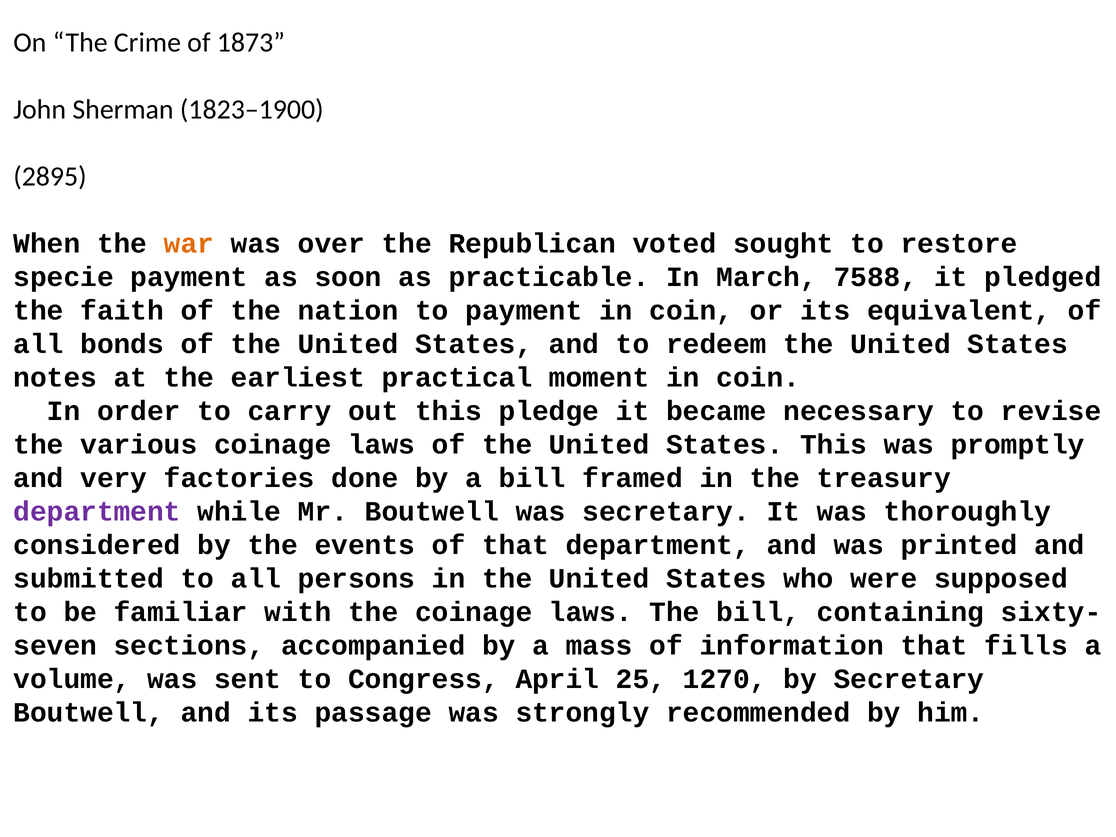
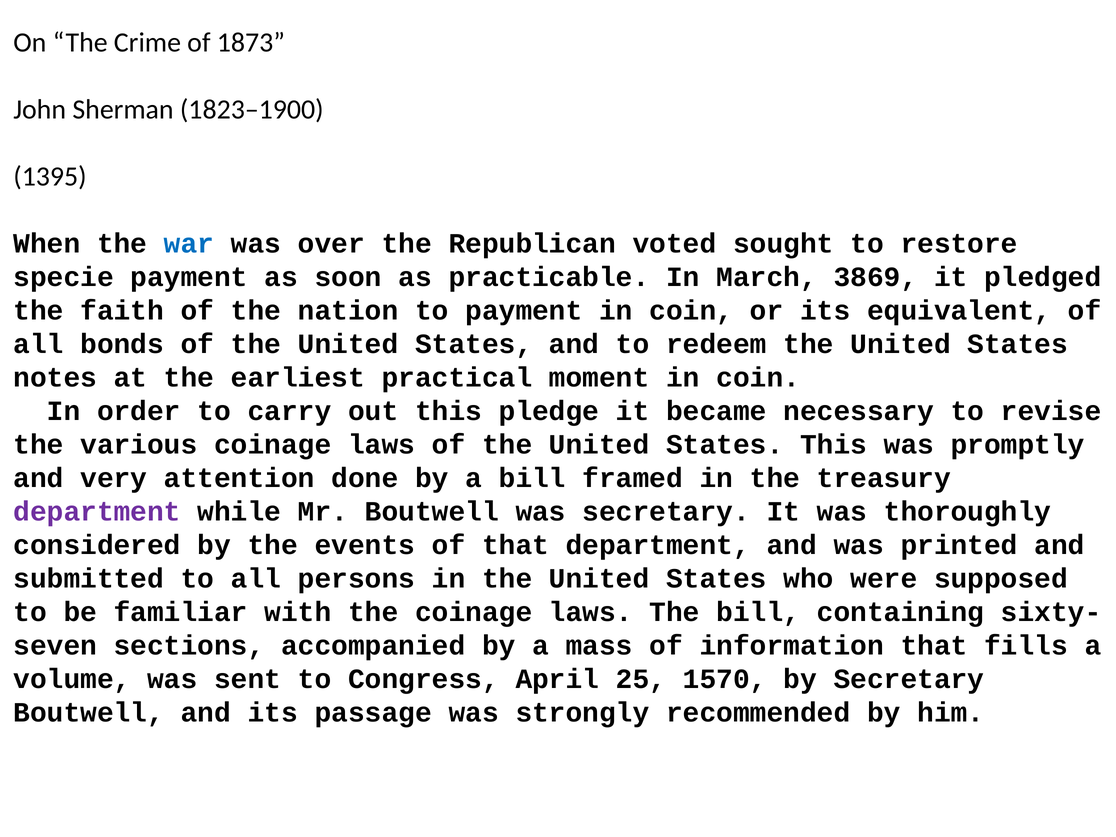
2895: 2895 -> 1395 (50, 177)
war colour: orange -> blue (189, 244)
7588: 7588 -> 3869 (875, 277)
factories: factories -> attention (239, 478)
1270: 1270 -> 1570 (725, 679)
